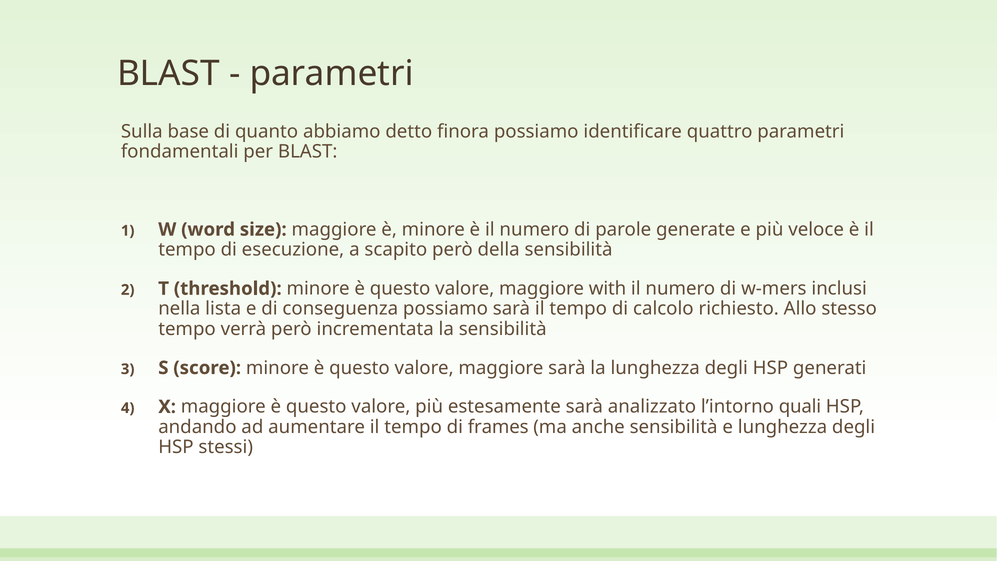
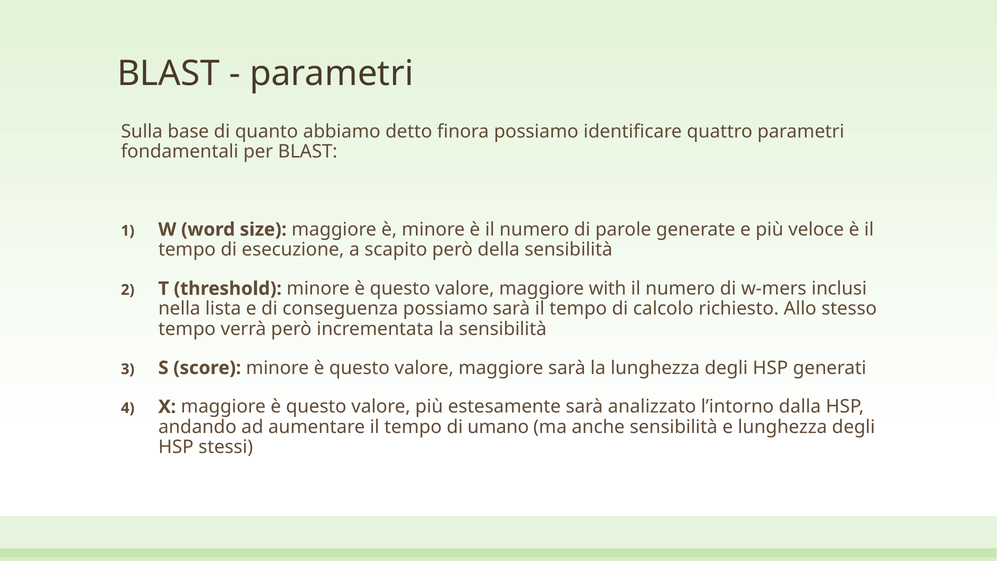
quali: quali -> dalla (800, 407)
frames: frames -> umano (498, 427)
